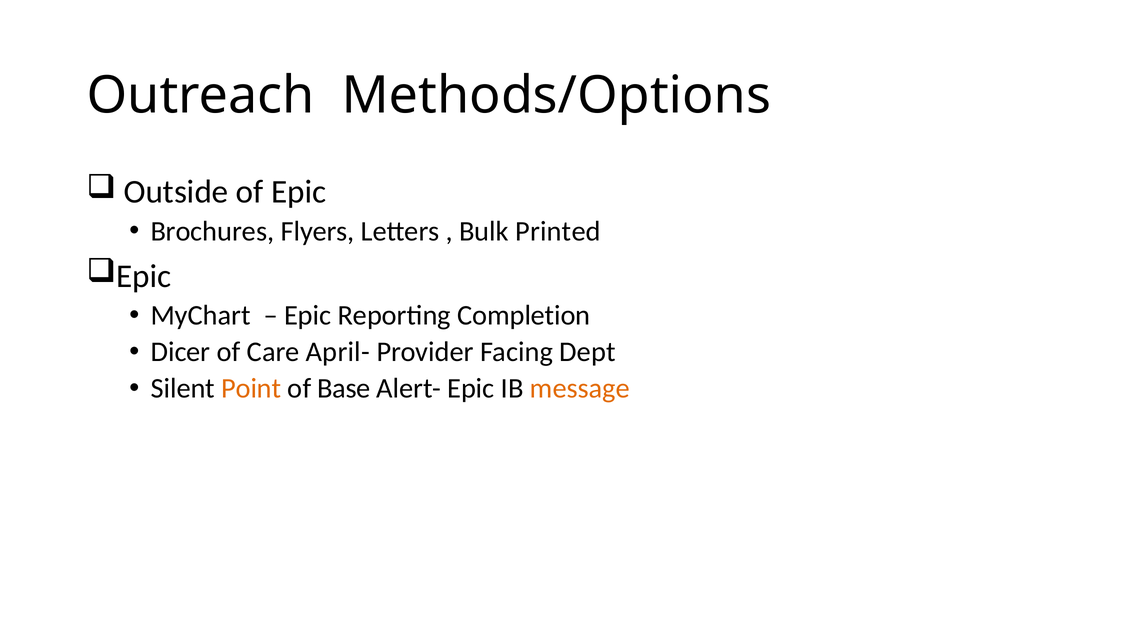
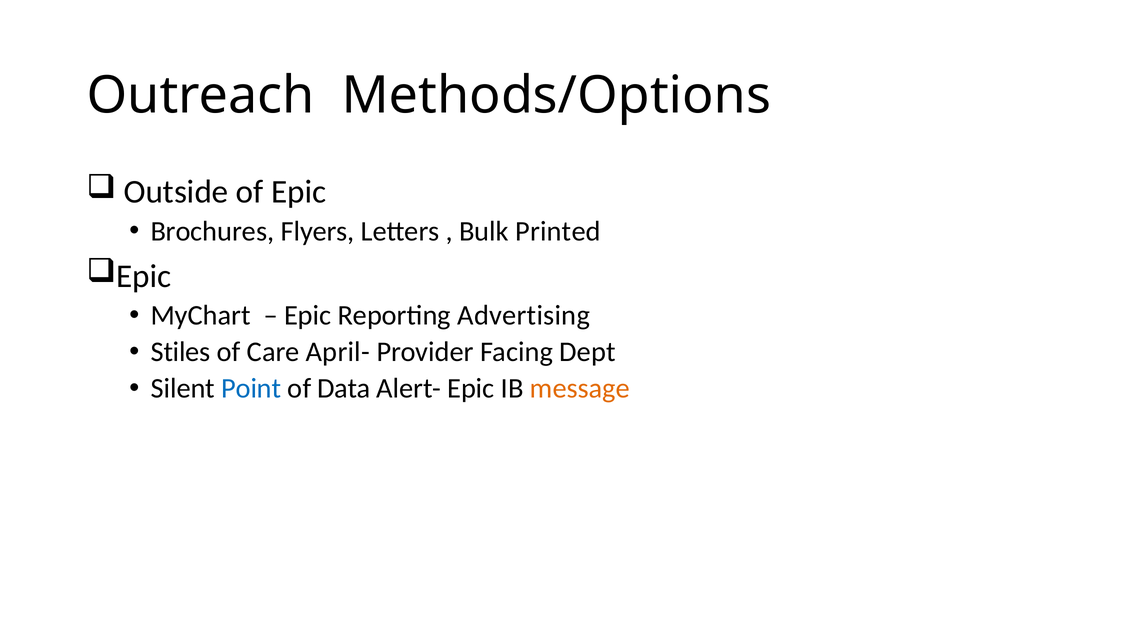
Completion: Completion -> Advertising (524, 316)
Dicer: Dicer -> Stiles (181, 352)
Point colour: orange -> blue (251, 389)
Base: Base -> Data (344, 389)
